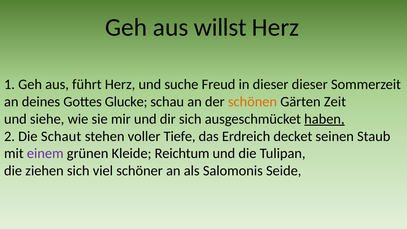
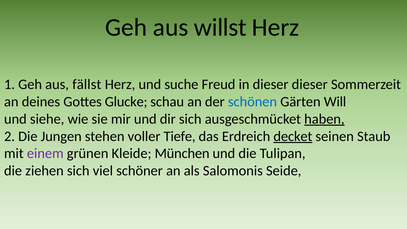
führt: führt -> fällst (87, 84)
schönen colour: orange -> blue (252, 102)
Zeit: Zeit -> Will (335, 102)
Schaut: Schaut -> Jungen (61, 136)
decket underline: none -> present (293, 136)
Reichtum: Reichtum -> München (182, 154)
